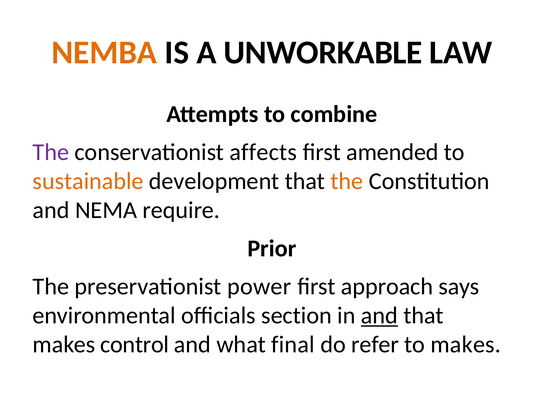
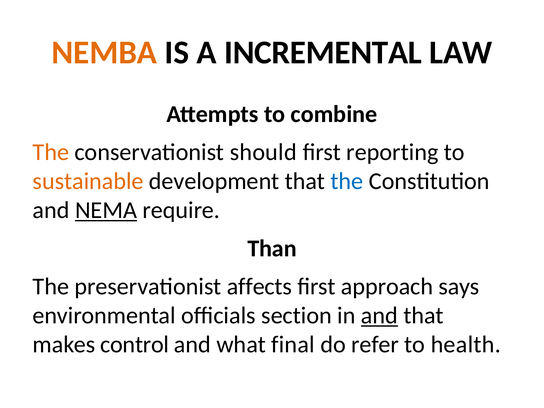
UNWORKABLE: UNWORKABLE -> INCREMENTAL (323, 53)
The colour: purple -> orange (51, 152)
affects: affects -> should (263, 152)
amended: amended -> reporting (392, 152)
the colour: orange -> blue (347, 181)
NEMA underline: none -> present (106, 210)
Prior: Prior -> Than (272, 248)
power: power -> affects (259, 287)
to makes: makes -> health (466, 345)
